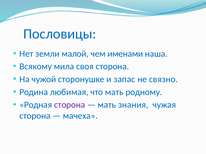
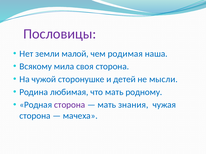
Пословицы colour: blue -> purple (60, 34)
именами: именами -> родимая (125, 54)
запас: запас -> детей (124, 79)
связно: связно -> мысли (163, 79)
